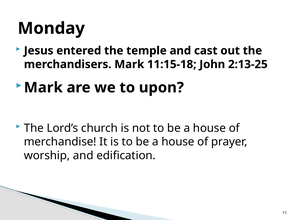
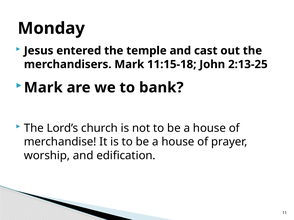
upon: upon -> bank (161, 88)
